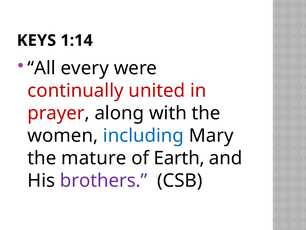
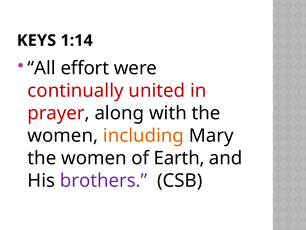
every: every -> effort (85, 68)
including colour: blue -> orange (143, 135)
mature: mature -> women (94, 158)
